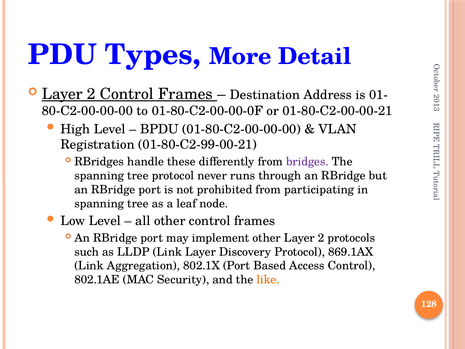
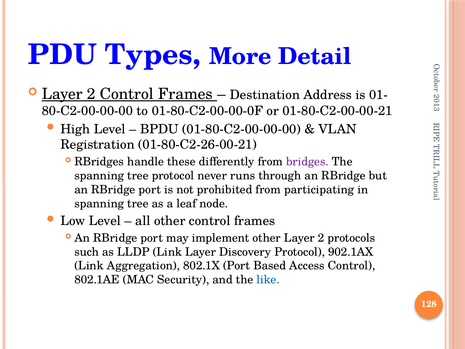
01-80-C2-99-00-21: 01-80-C2-99-00-21 -> 01-80-C2-26-00-21 (197, 145)
869.1AX: 869.1AX -> 902.1AX (351, 252)
like colour: orange -> blue (268, 280)
